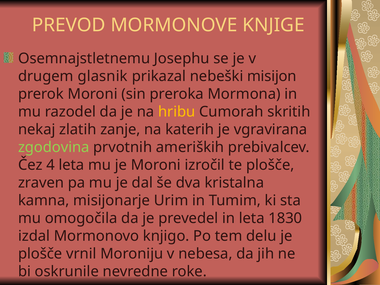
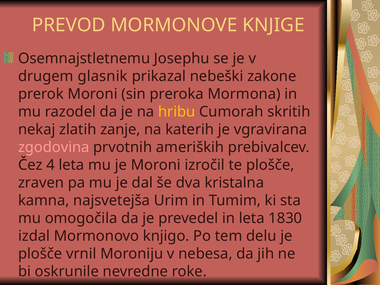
misijon: misijon -> zakone (272, 76)
zgodovina colour: light green -> pink (54, 147)
misijonarje: misijonarje -> najsvetejša (112, 201)
